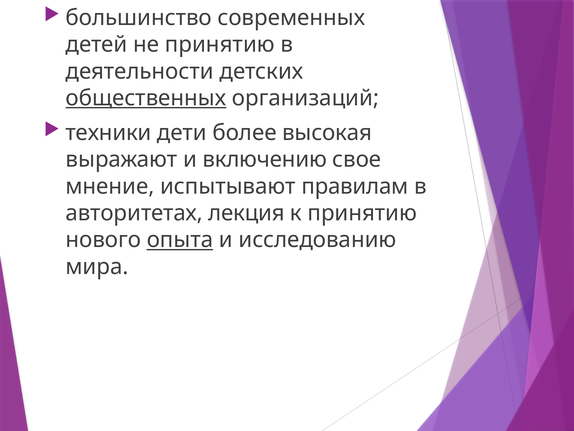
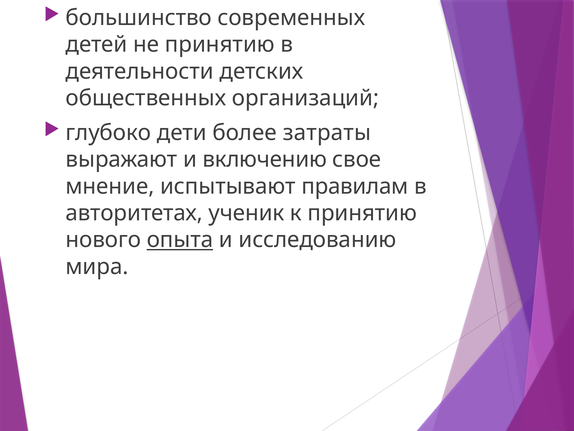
общественных underline: present -> none (146, 98)
техники: техники -> глубоко (108, 133)
высокая: высокая -> затраты (327, 133)
лекция: лекция -> ученик (246, 213)
